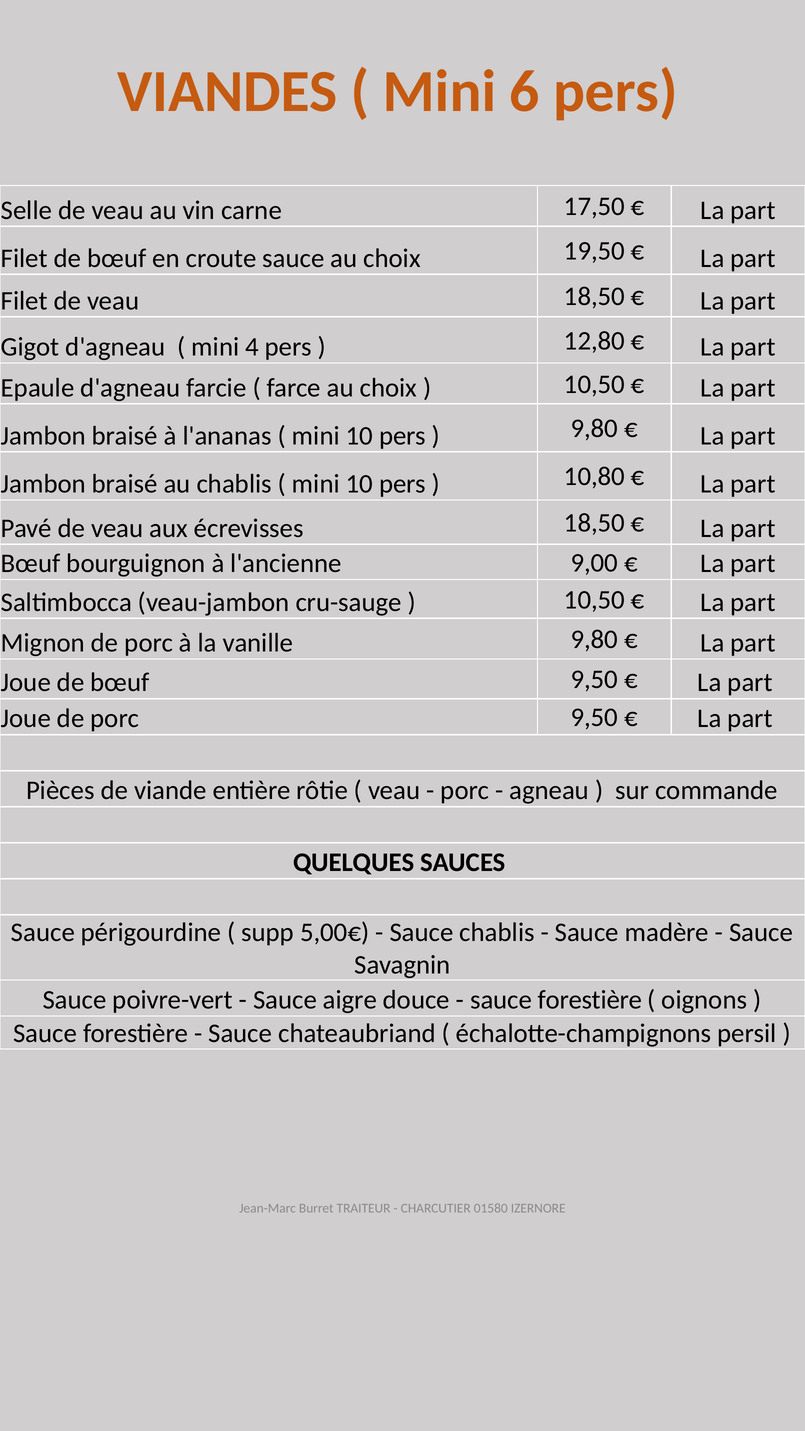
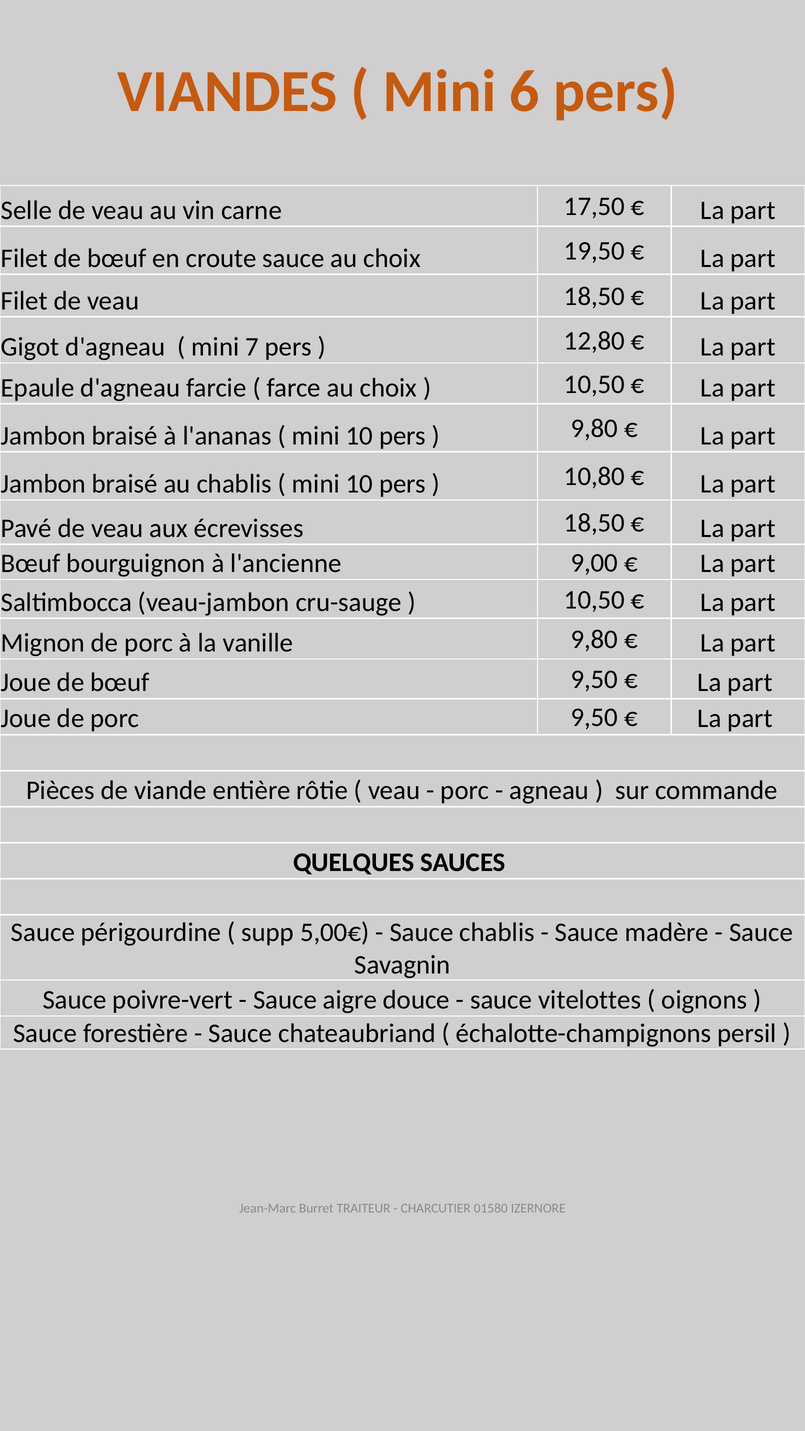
4: 4 -> 7 (252, 347)
forestière: forestière -> vitelottes (590, 1000)
